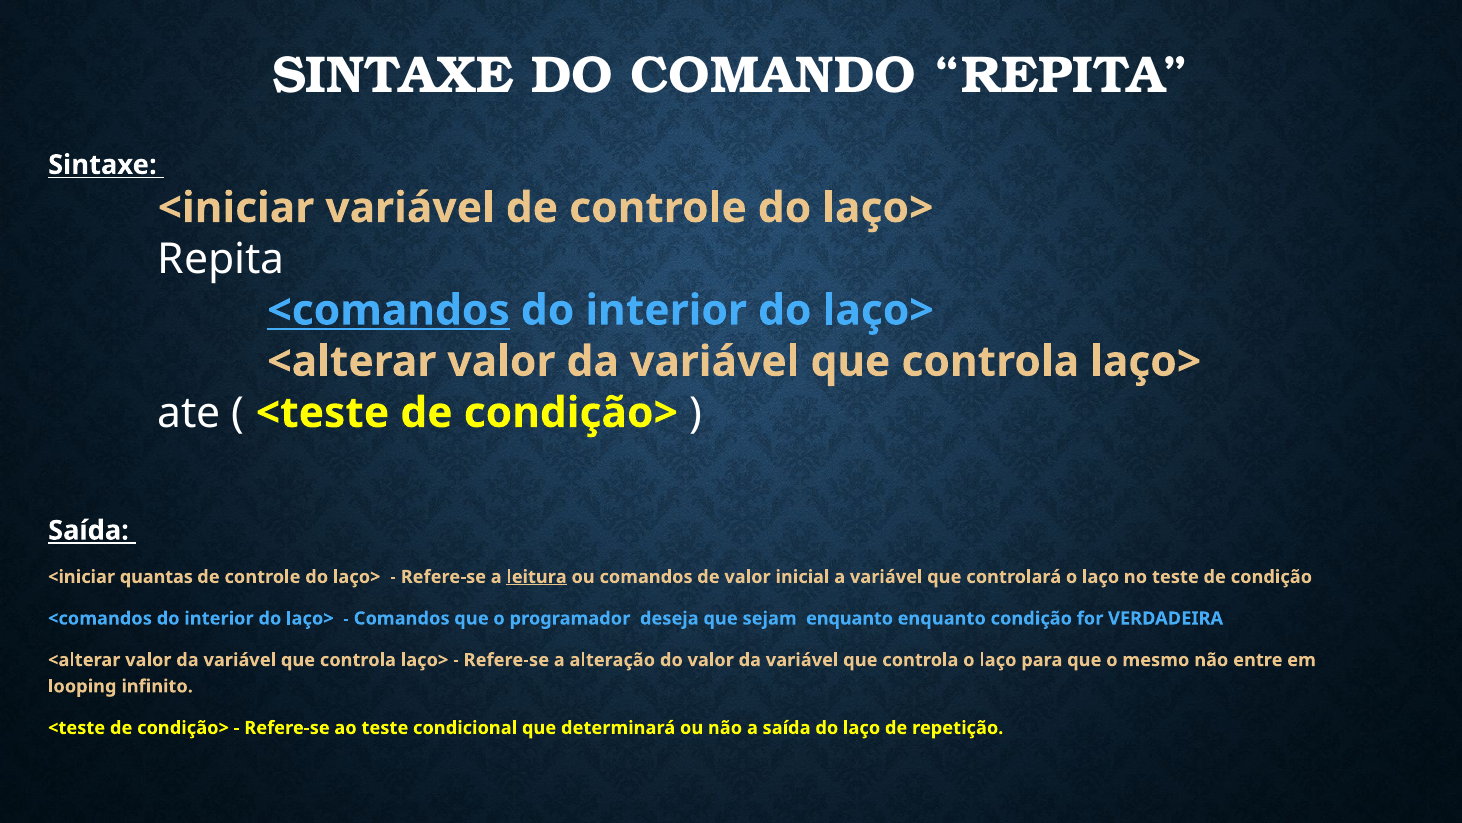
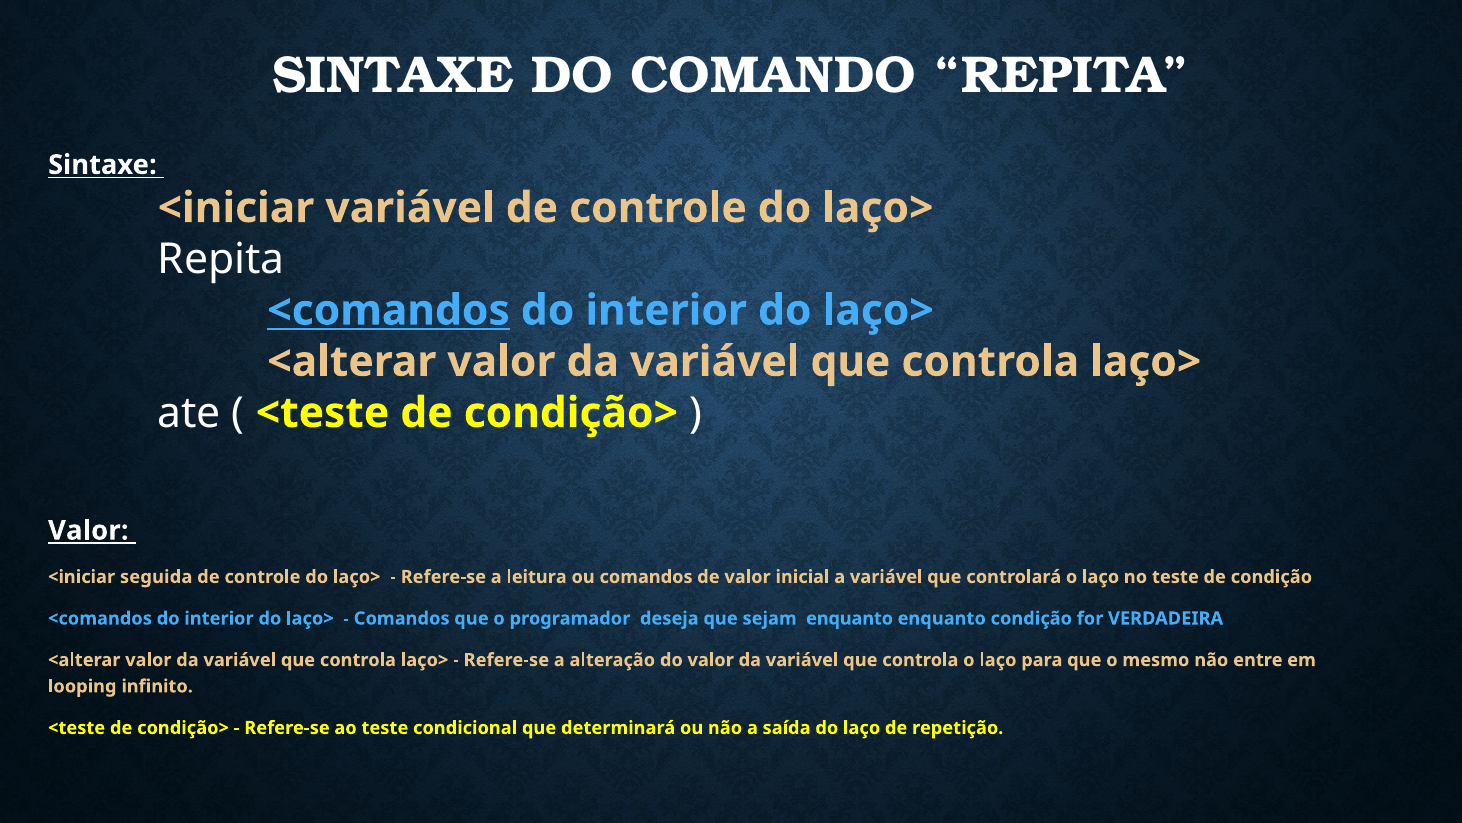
Saída: Saída -> Valor (88, 530)
quantas: quantas -> seguida (156, 576)
leitura underline: present -> none (537, 576)
